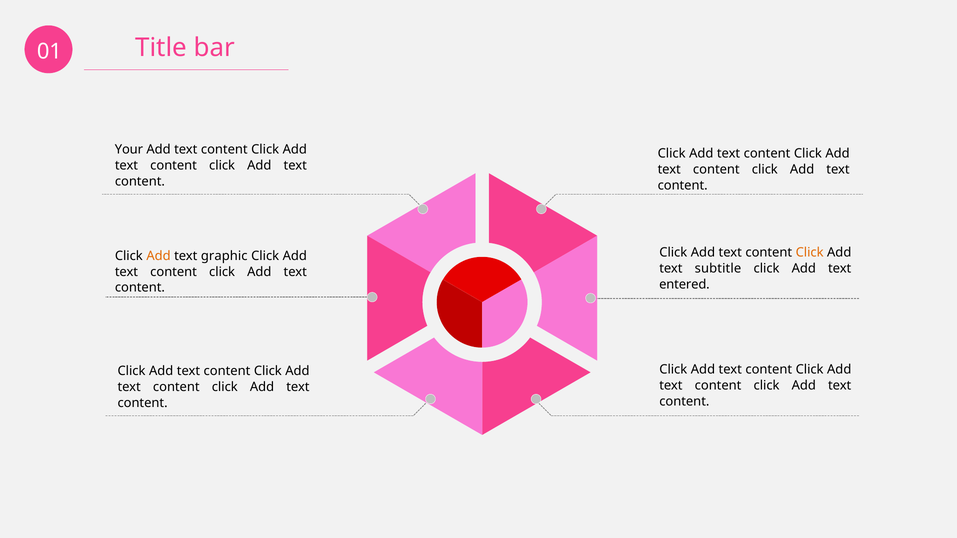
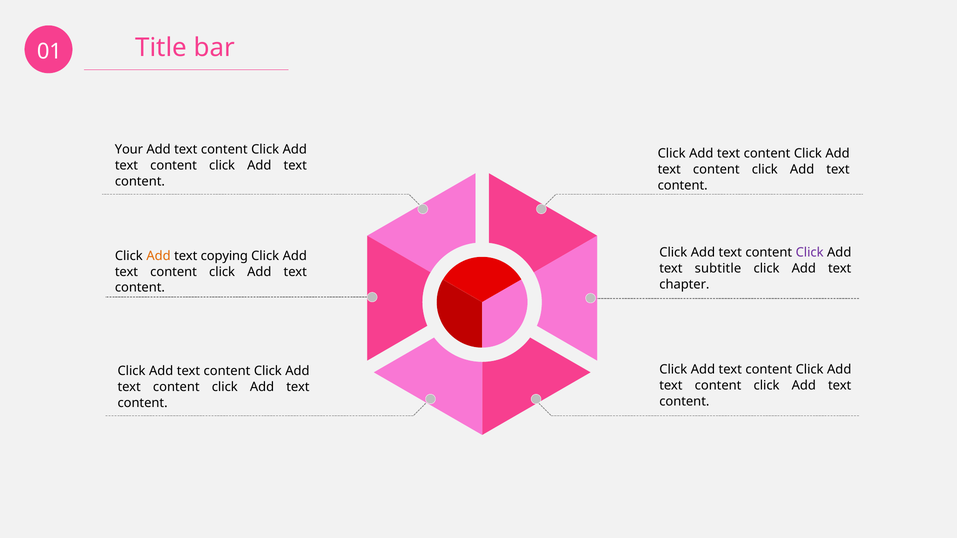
Click colour: orange -> purple (810, 253)
graphic: graphic -> copying (224, 256)
entered: entered -> chapter (684, 284)
